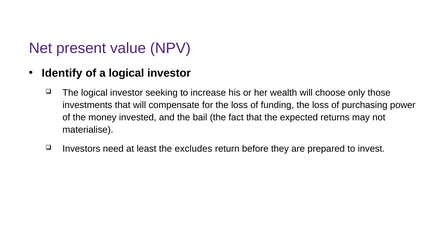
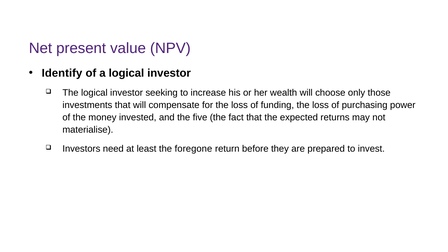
bail: bail -> five (200, 118)
excludes: excludes -> foregone (193, 149)
